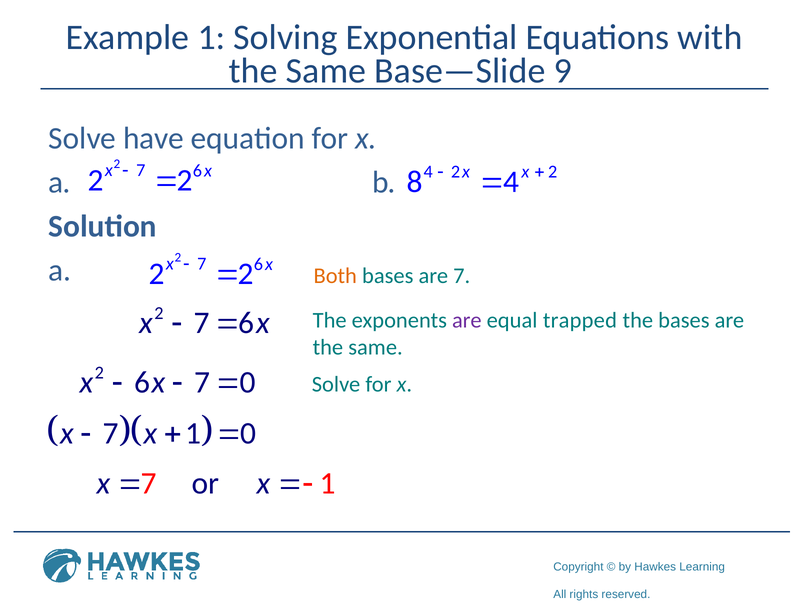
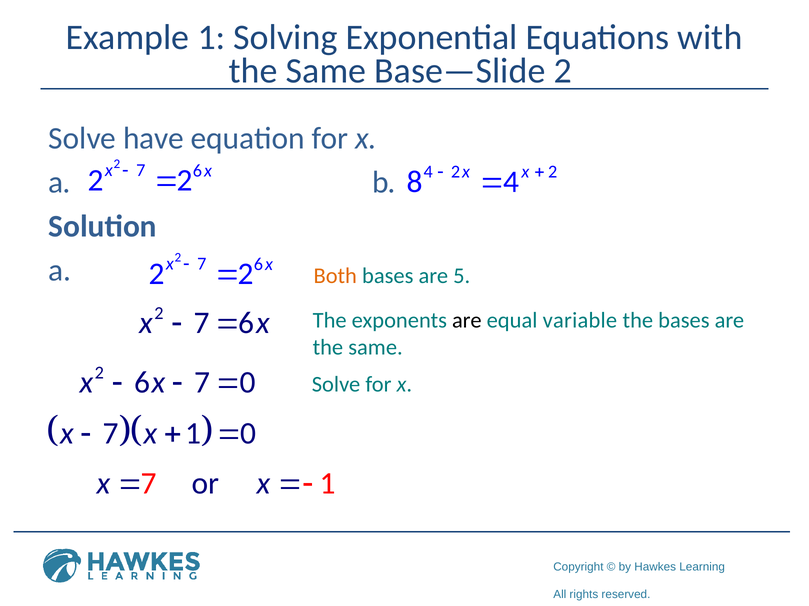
Base—Slide 9: 9 -> 2 (563, 71)
are 7: 7 -> 5 (462, 276)
are colour: purple -> black (467, 321)
trapped: trapped -> variable (580, 321)
